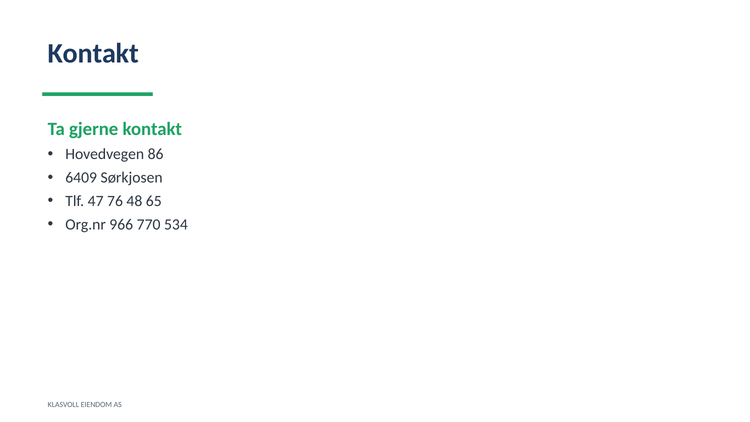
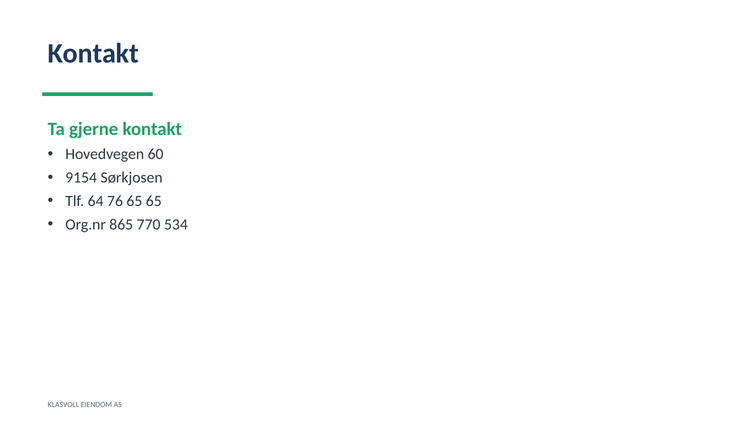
86: 86 -> 60 (156, 154)
6409: 6409 -> 9154 (81, 178)
47: 47 -> 64 (96, 201)
76 48: 48 -> 65 (134, 201)
966: 966 -> 865 (121, 225)
